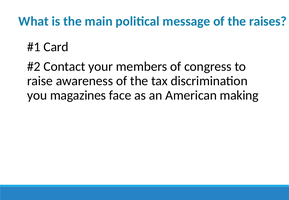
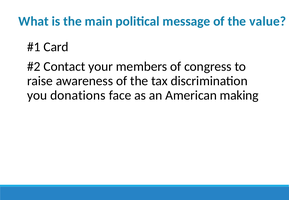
raises: raises -> value (268, 21)
magazines: magazines -> donations (78, 95)
